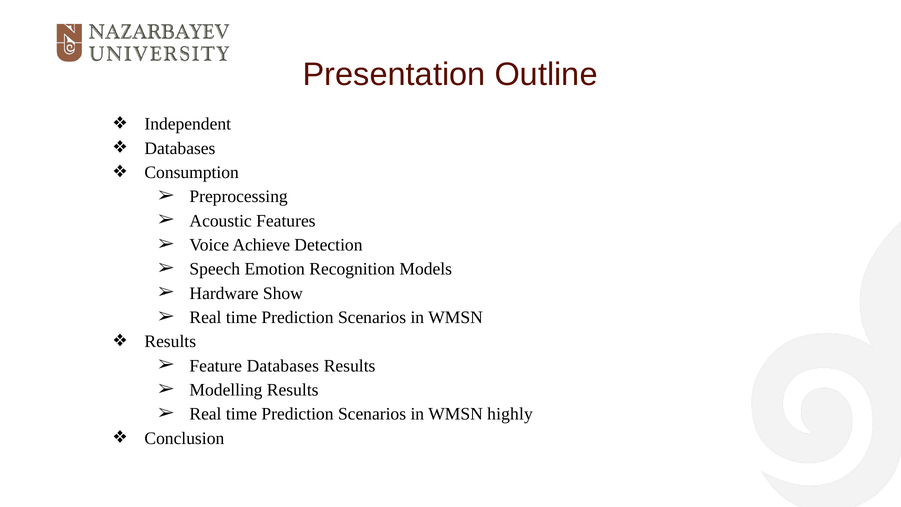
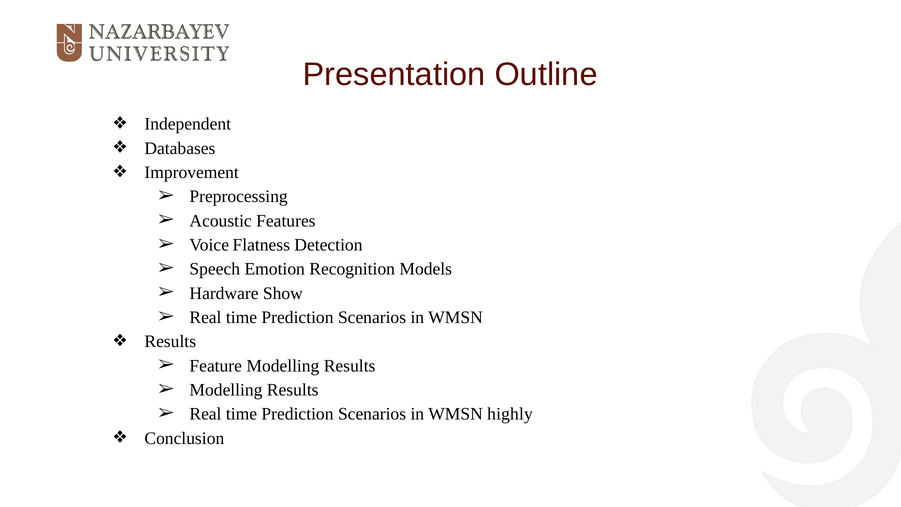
Consumption: Consumption -> Improvement (192, 172)
Achieve: Achieve -> Flatness (261, 245)
Feature Databases: Databases -> Modelling (283, 366)
